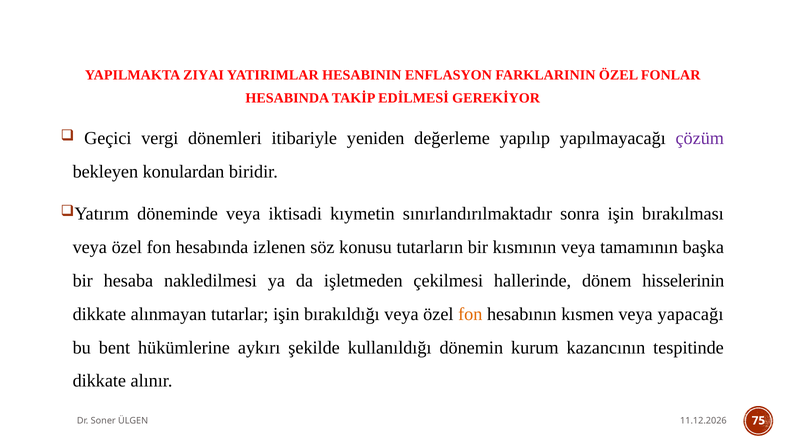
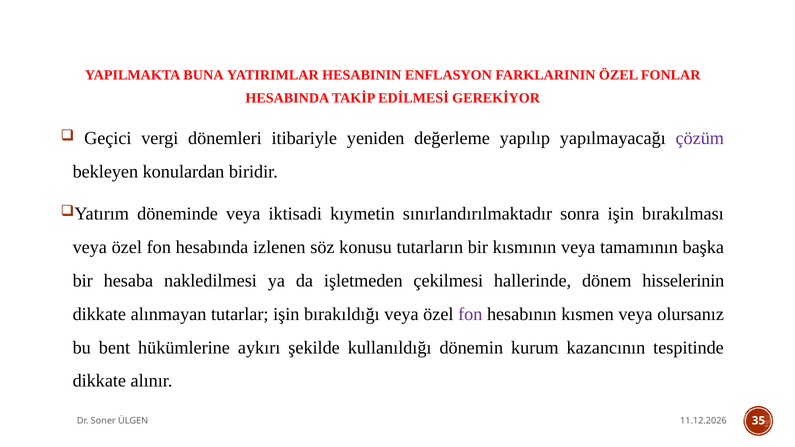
ZIYAI: ZIYAI -> BUNA (204, 75)
fon colour: orange -> purple (470, 314)
yapacağı: yapacağı -> olursanız (691, 314)
75: 75 -> 35 (758, 421)
